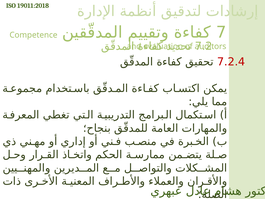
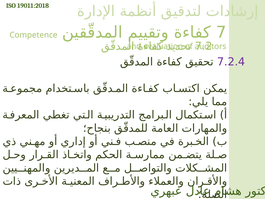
7.2.4 colour: red -> purple (231, 62)
